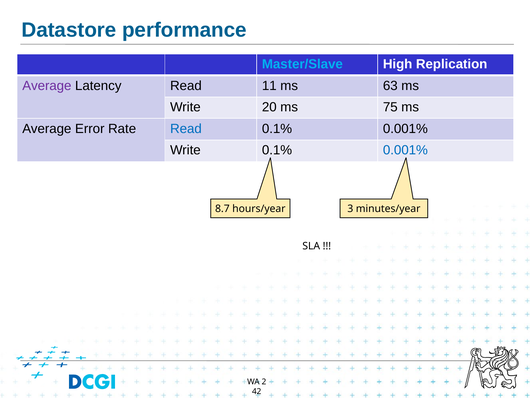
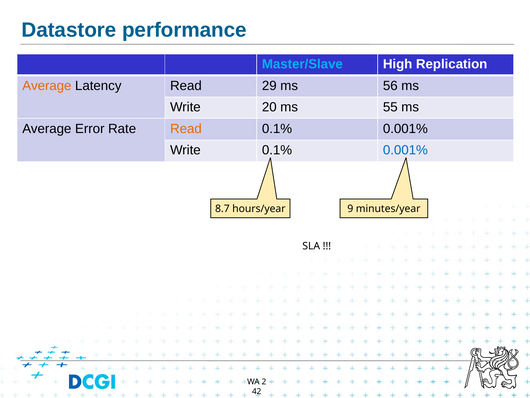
Average colour: purple -> orange (47, 86)
11: 11 -> 29 (269, 86)
63: 63 -> 56 (390, 86)
75: 75 -> 55 (390, 107)
Read colour: blue -> orange (186, 129)
3: 3 -> 9 (350, 208)
